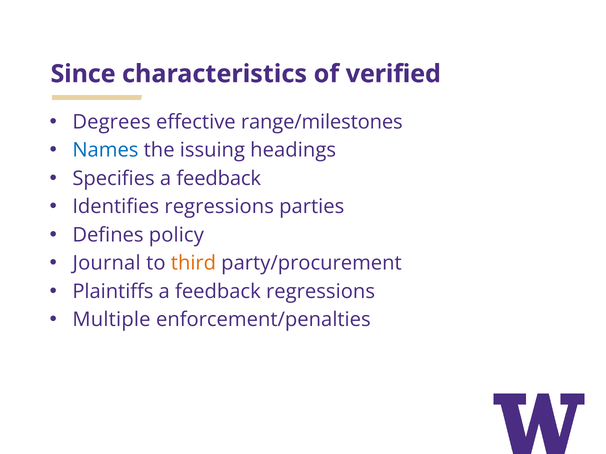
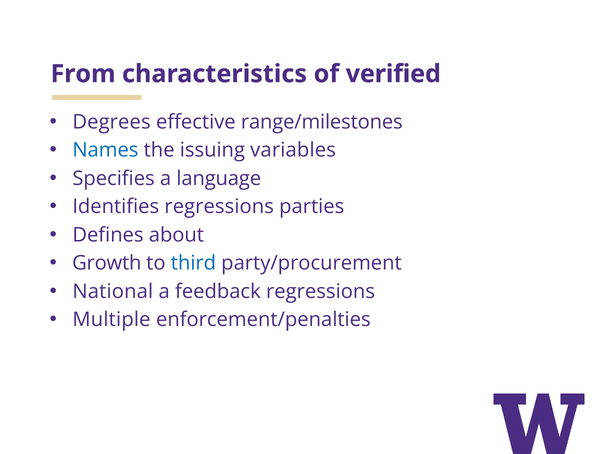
Since: Since -> From (83, 74)
headings: headings -> variables (293, 150)
Specifies a feedback: feedback -> language (219, 179)
policy: policy -> about (176, 235)
Journal: Journal -> Growth (107, 264)
third colour: orange -> blue (193, 264)
Plaintiffs: Plaintiffs -> National (113, 292)
